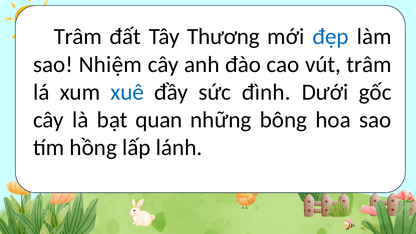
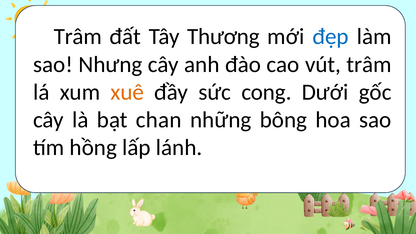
Nhiệm: Nhiệm -> Nhưng (110, 64)
xuê colour: blue -> orange (127, 92)
đình: đình -> cong (266, 92)
quan: quan -> chan (159, 120)
